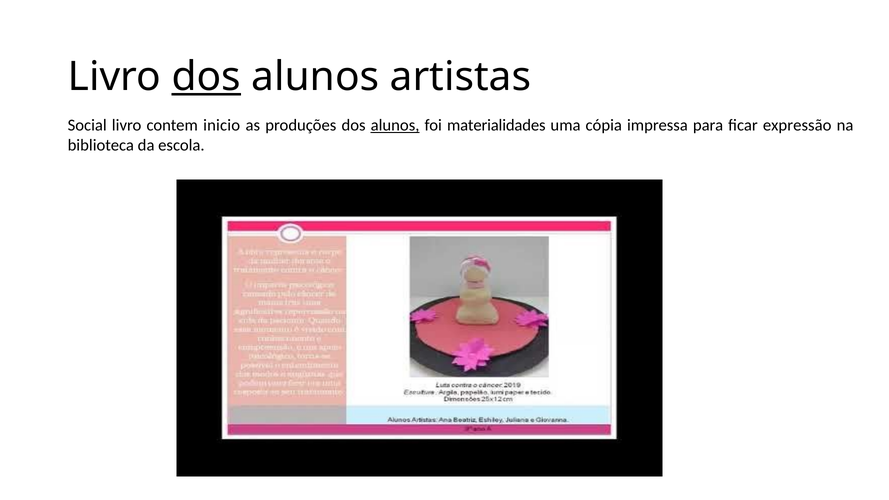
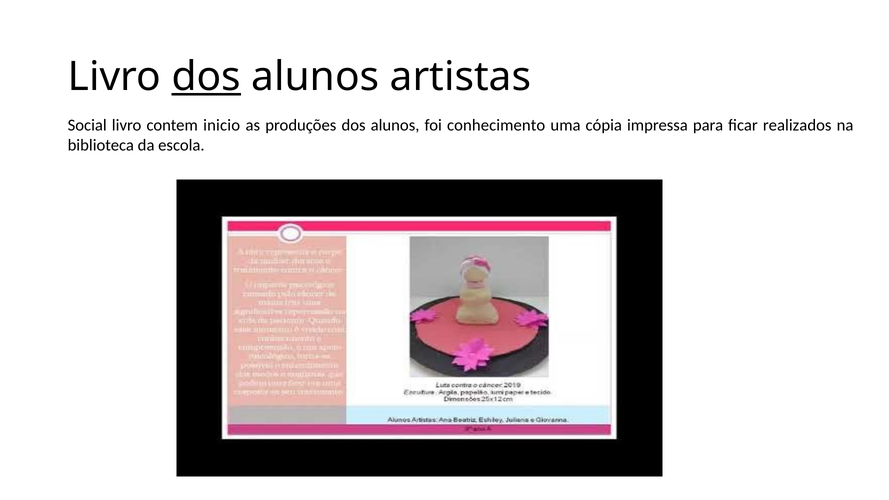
alunos underline: present -> none (395, 125)
materialidades: materialidades -> conhecimento (496, 125)
expressão: expressão -> realizados (797, 125)
